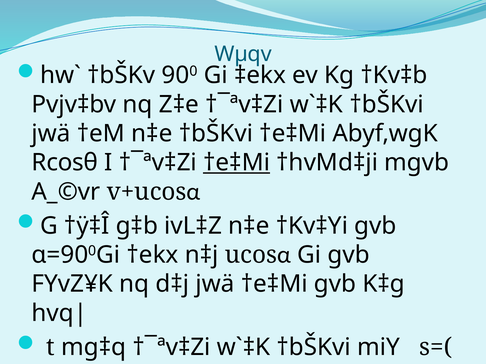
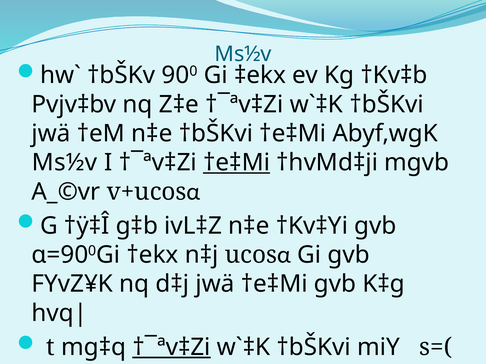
Wµqv: Wµqv -> Ms½v (243, 54)
Rcosθ: Rcosθ -> Ms½v (65, 163)
†¯ªv‡Zi underline: none -> present (172, 348)
